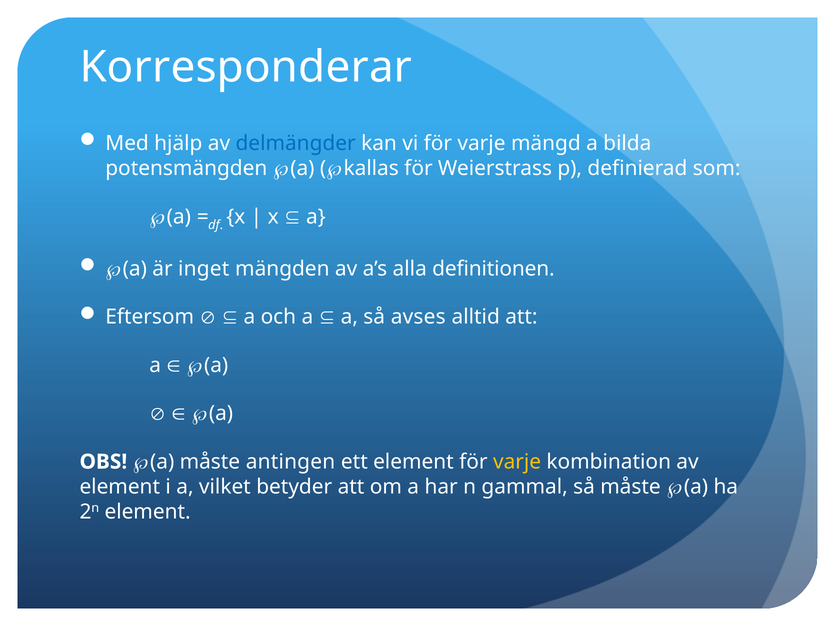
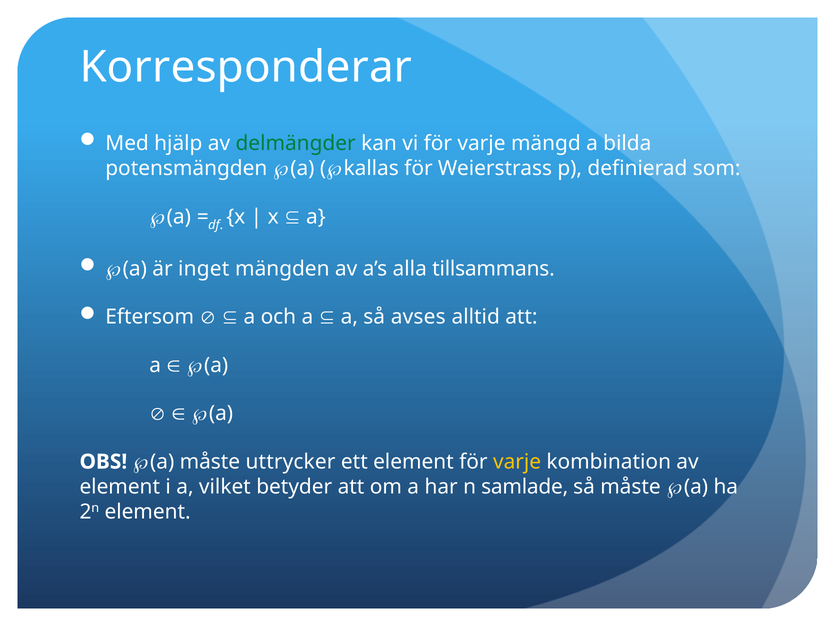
delmängder colour: blue -> green (296, 143)
definitionen: definitionen -> tillsammans (493, 269)
antingen: antingen -> uttrycker (291, 462)
gammal: gammal -> samlade (525, 487)
